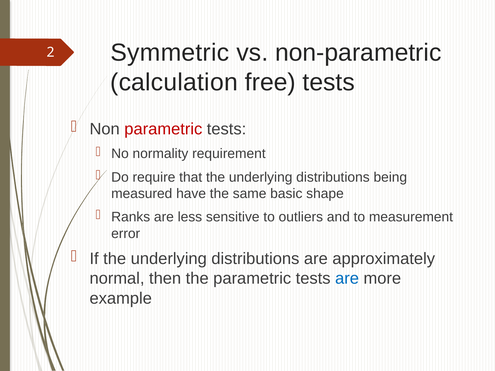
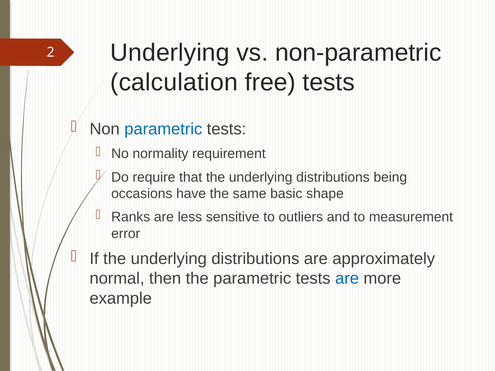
Symmetric: Symmetric -> Underlying (170, 53)
parametric colour: red -> blue (163, 129)
measured: measured -> occasions (142, 194)
